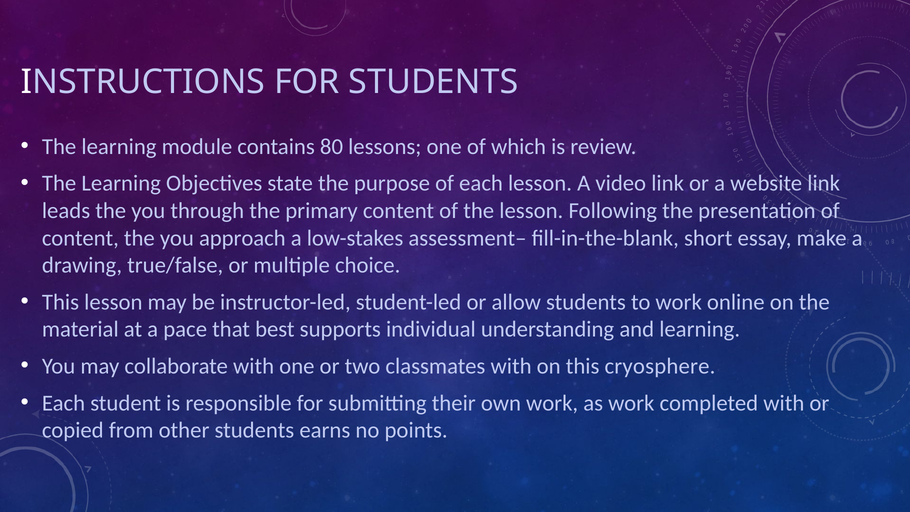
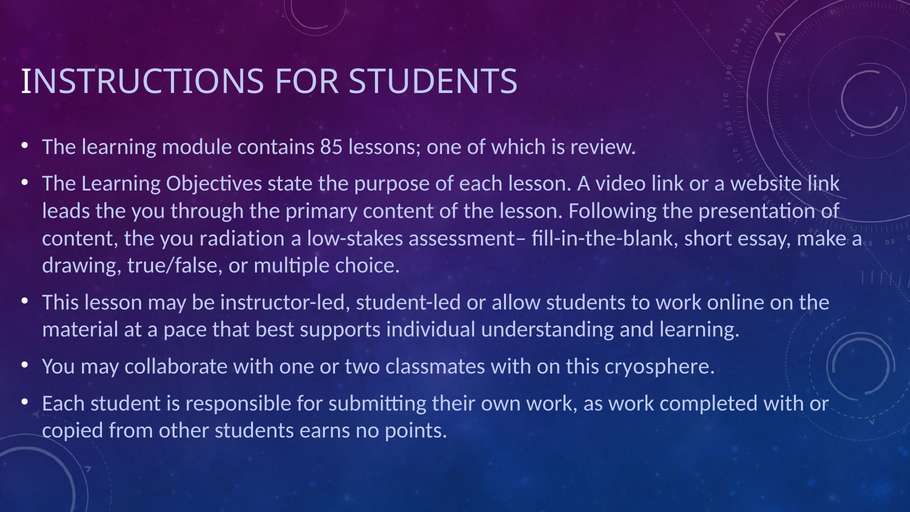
80: 80 -> 85 (331, 147)
approach: approach -> radiation (242, 238)
